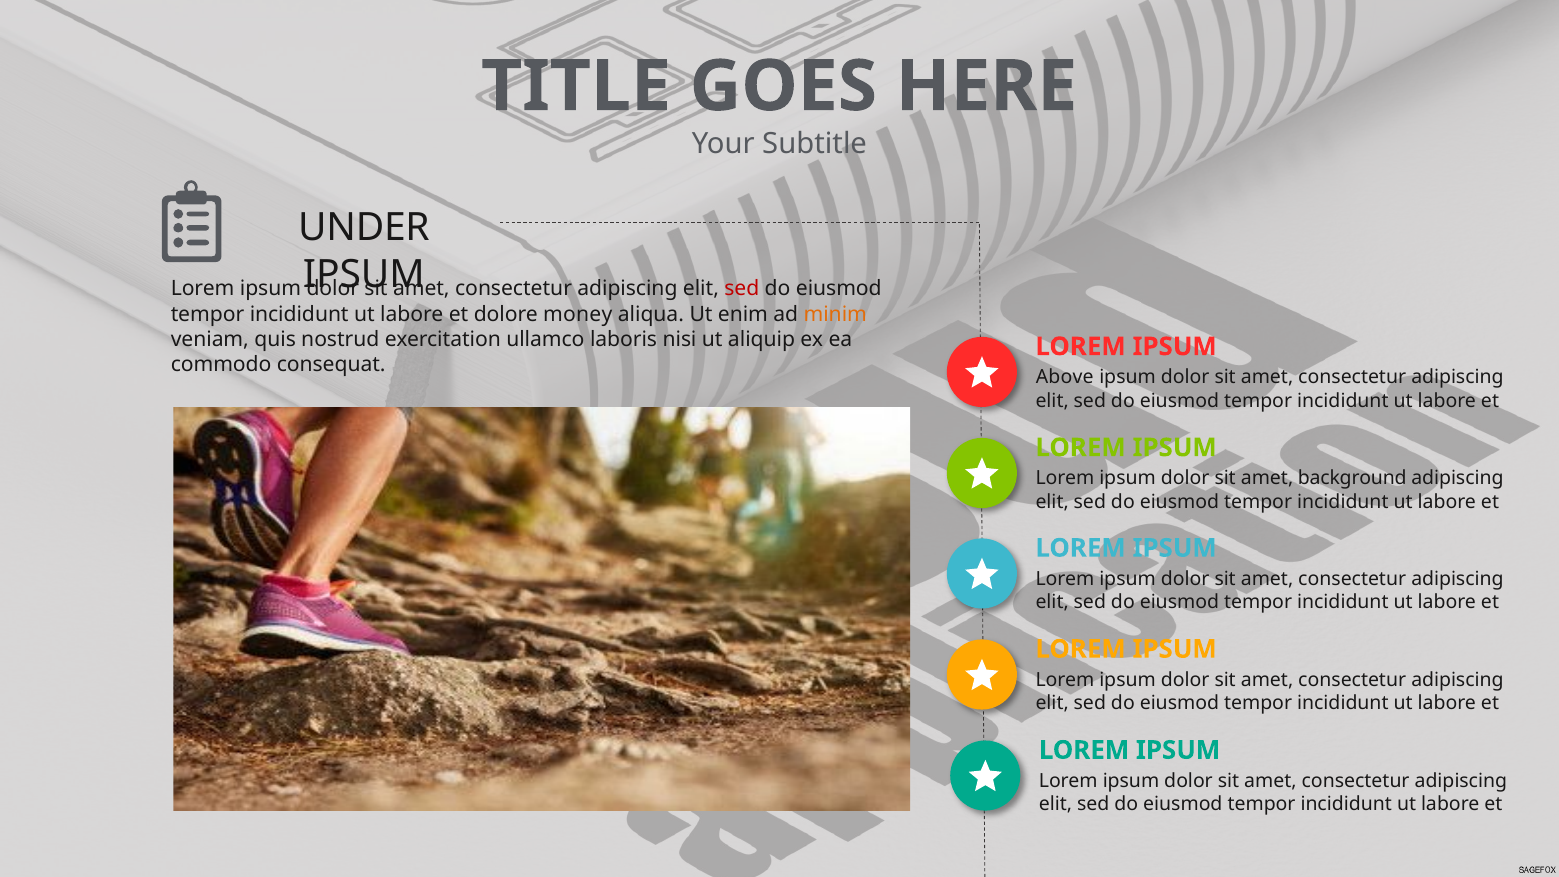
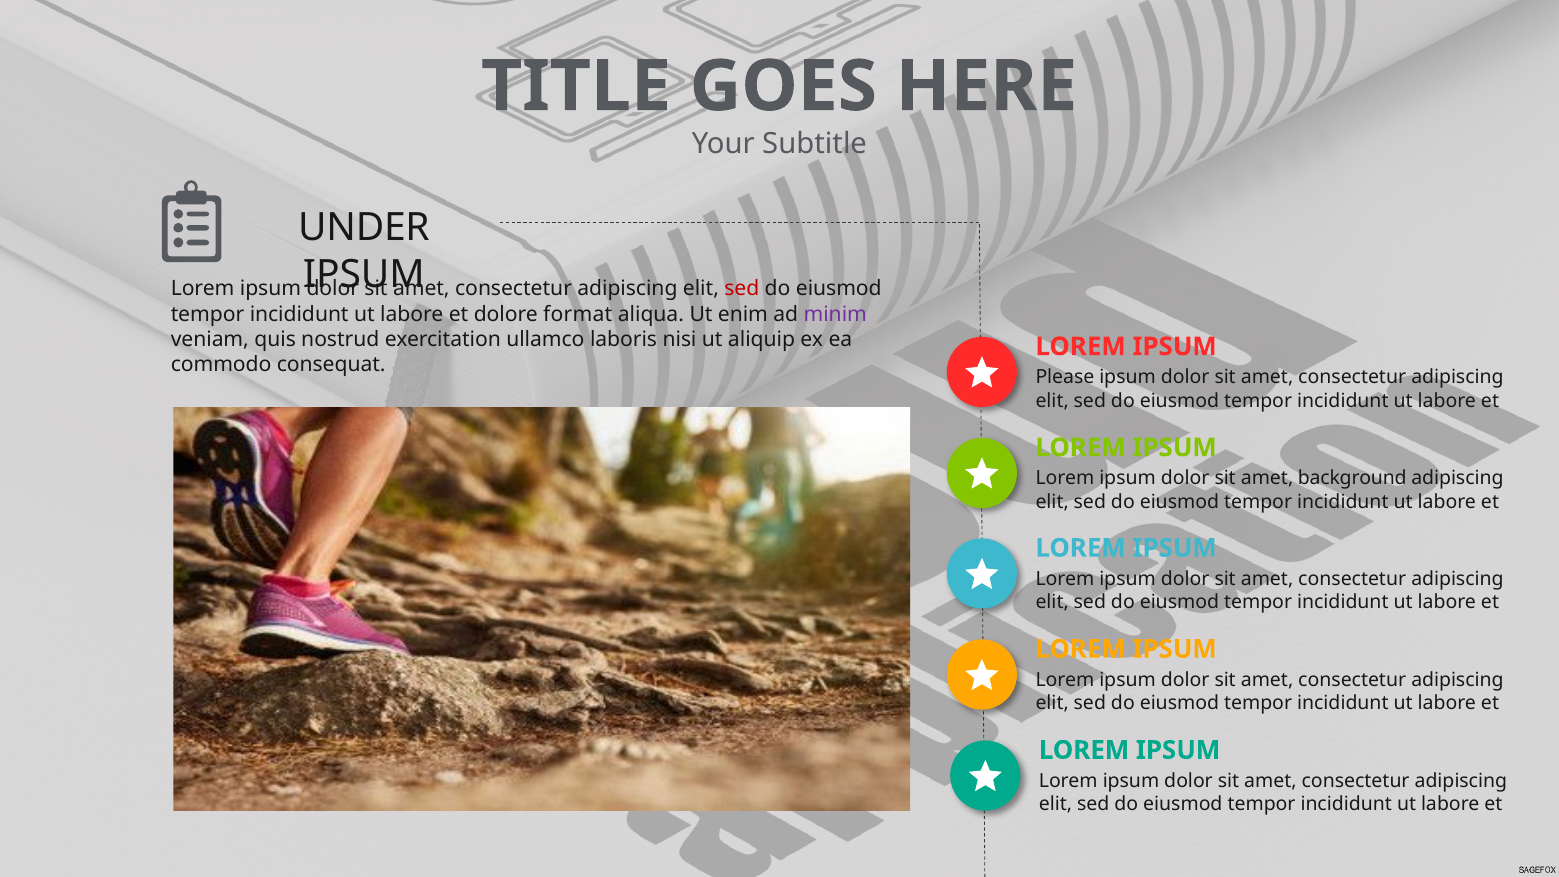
money: money -> format (578, 314)
minim colour: orange -> purple (835, 314)
Above: Above -> Please (1065, 377)
